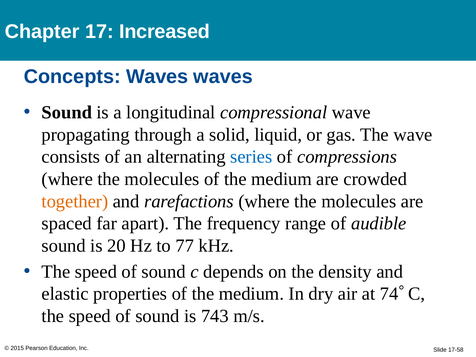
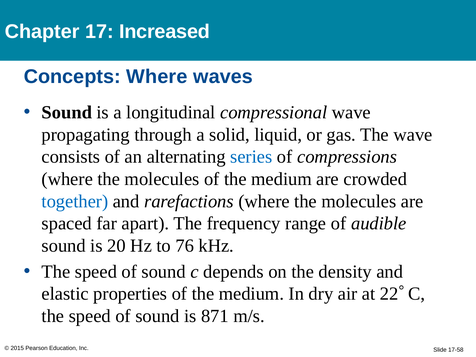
Concepts Waves: Waves -> Where (157, 77)
together colour: orange -> blue (75, 201)
77: 77 -> 76 (185, 246)
74: 74 -> 22 (389, 294)
743: 743 -> 871 (215, 316)
